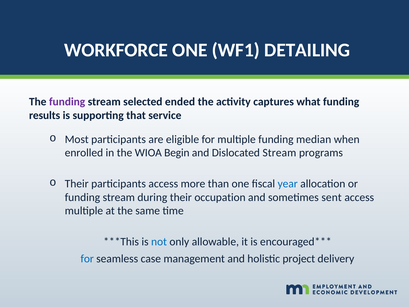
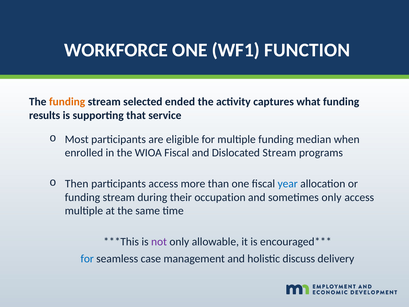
DETAILING: DETAILING -> FUNCTION (307, 50)
funding colour: purple -> orange (67, 102)
WIOA Begin: Begin -> Fiscal (177, 153)
Their: Their -> Then (77, 183)
sometimes sent: sent -> only (332, 197)
not colour: blue -> purple (159, 241)
project: project -> discuss (299, 258)
